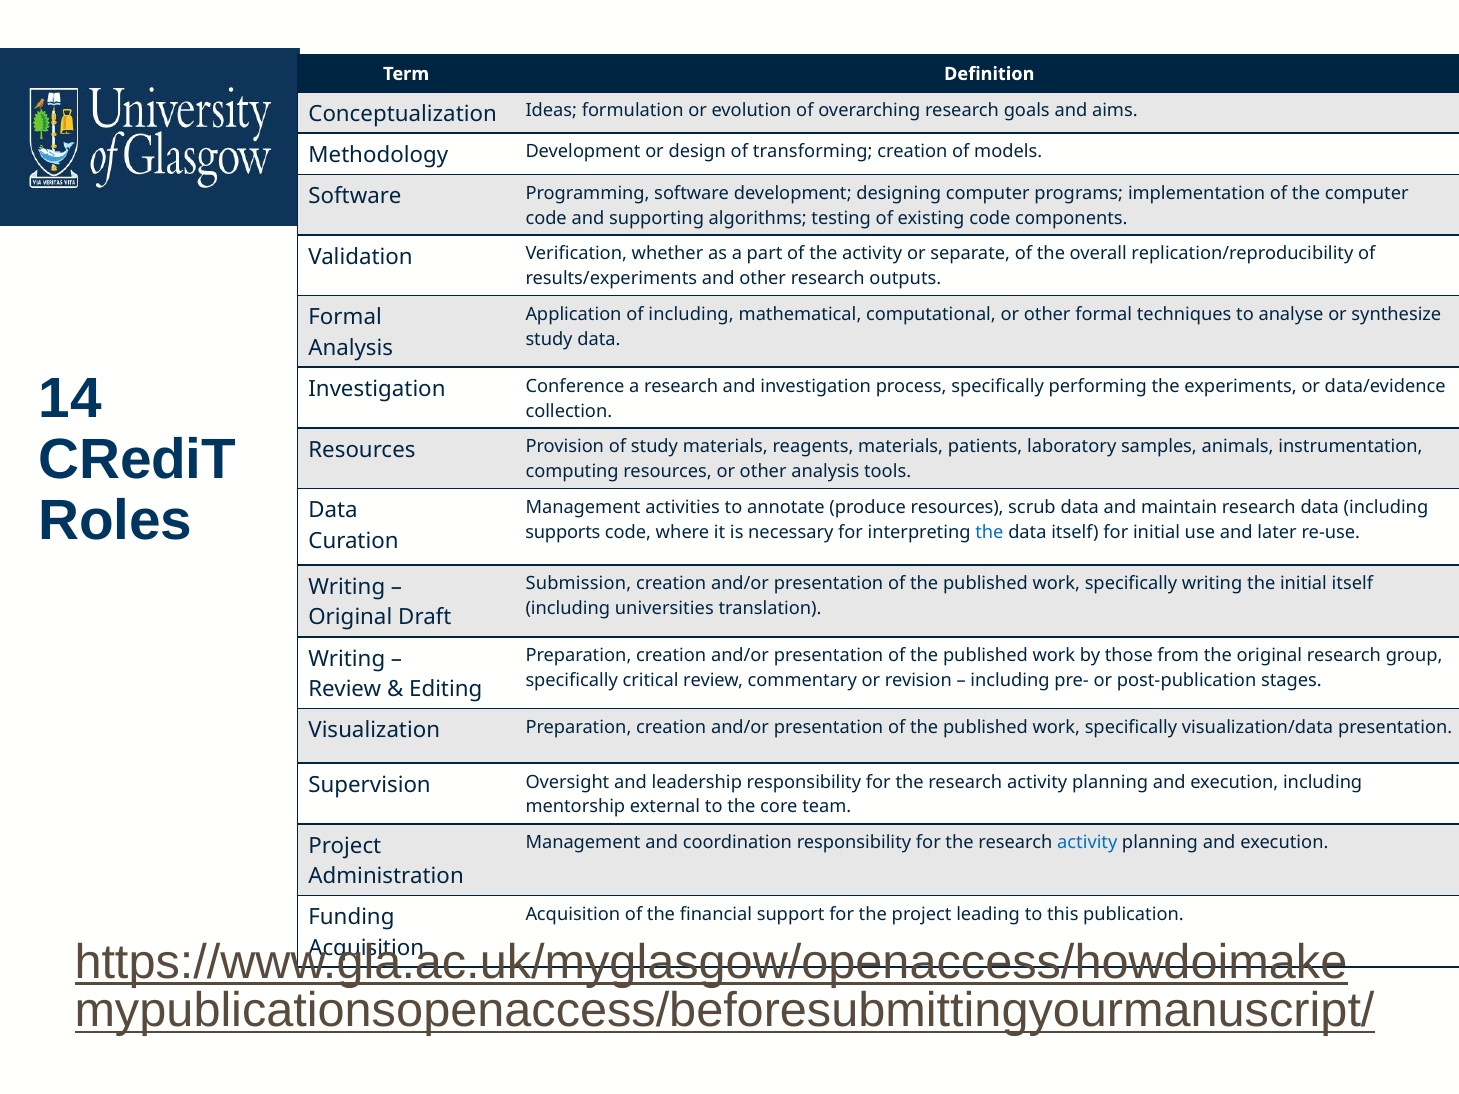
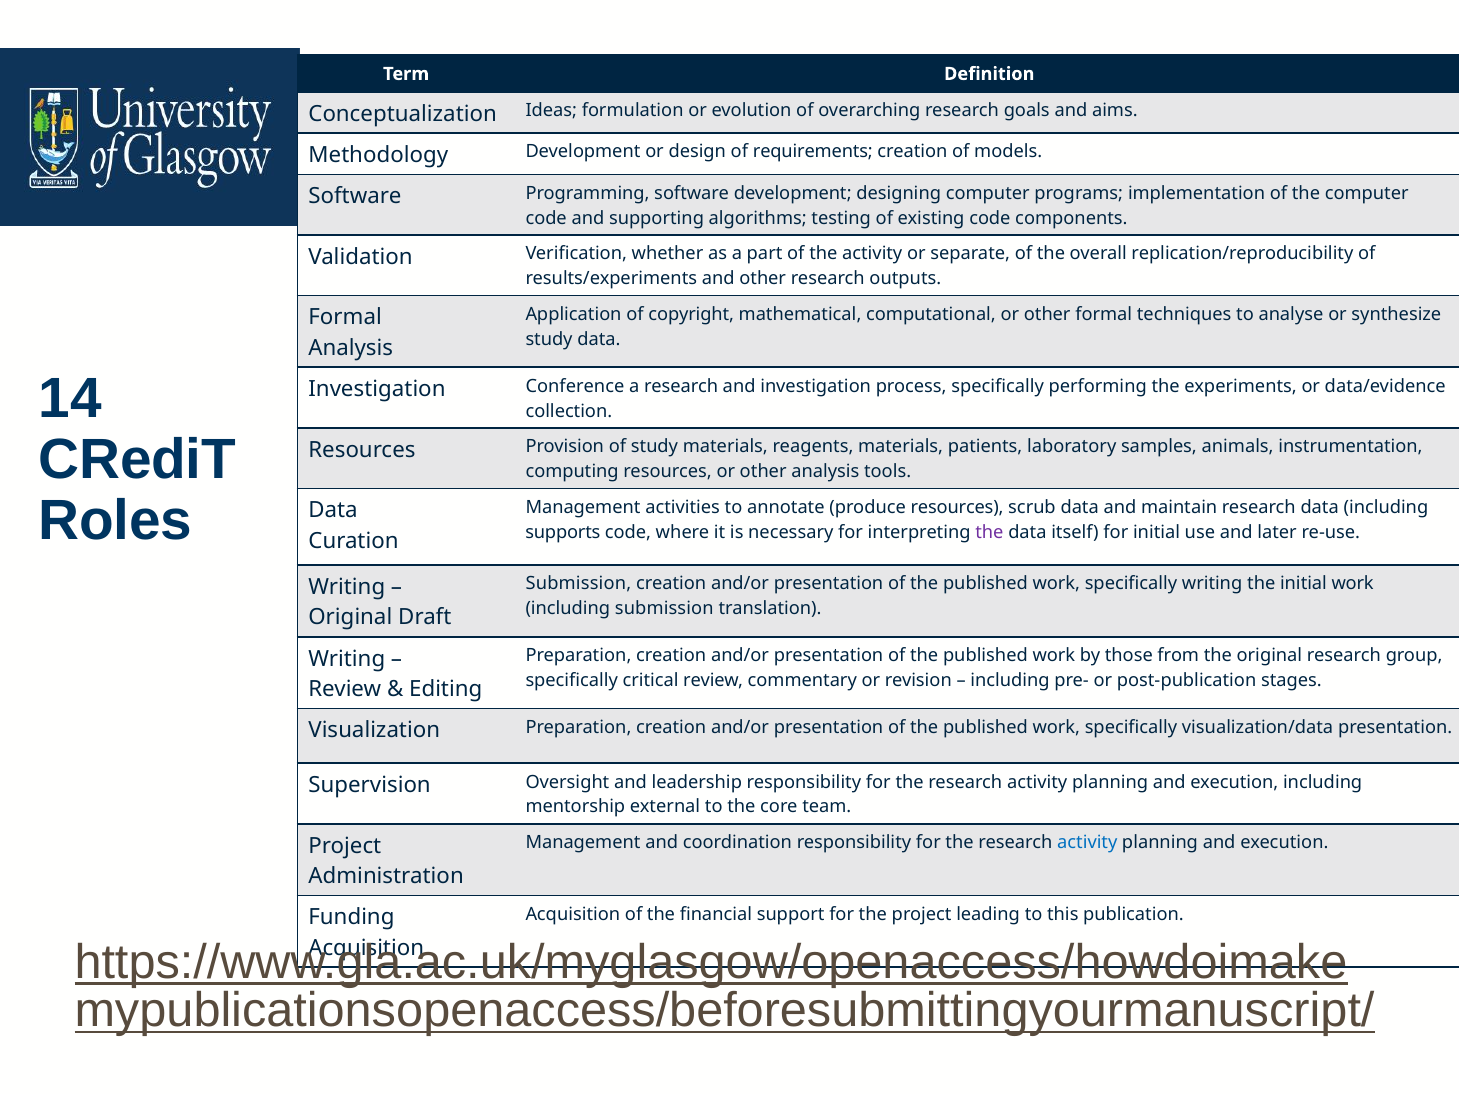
transforming: transforming -> requirements (813, 152)
of including: including -> copyright (691, 315)
the colour: blue -> purple (989, 532)
initial itself: itself -> work (1353, 584)
including universities: universities -> submission (664, 609)
